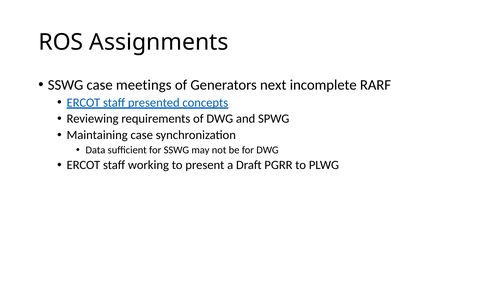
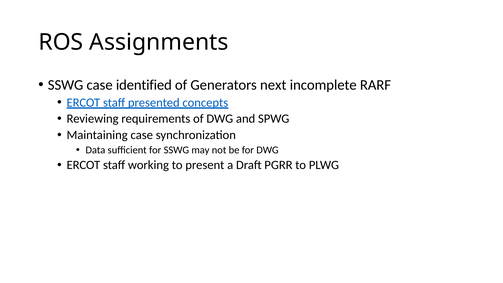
meetings: meetings -> identified (144, 85)
